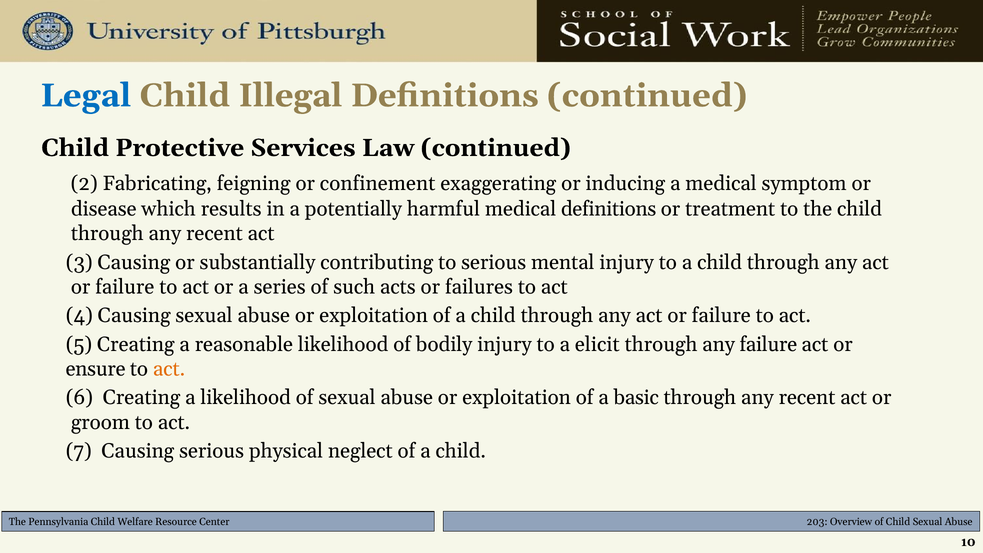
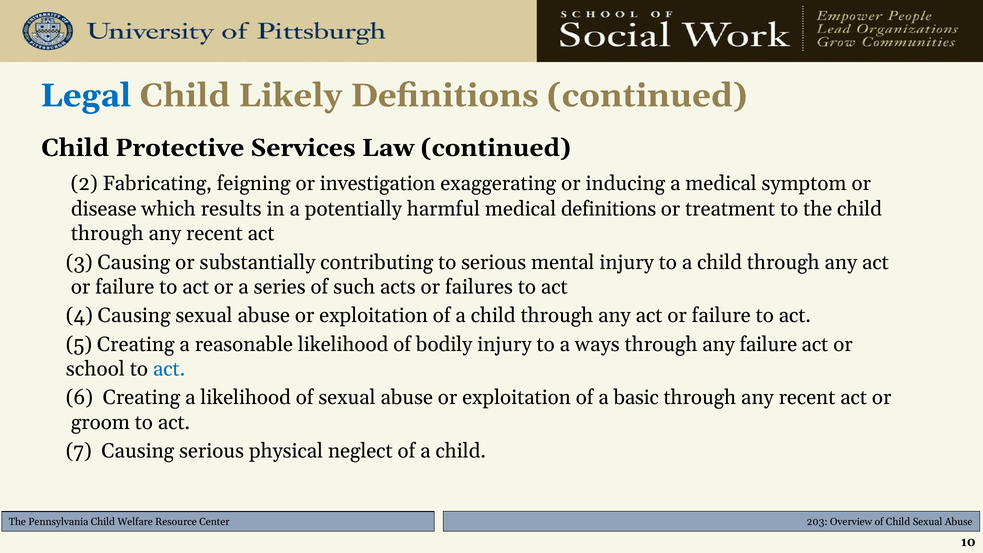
Illegal: Illegal -> Likely (290, 96)
confinement: confinement -> investigation (378, 184)
elicit: elicit -> ways (597, 344)
ensure: ensure -> school (95, 369)
act colour: orange -> blue (169, 369)
